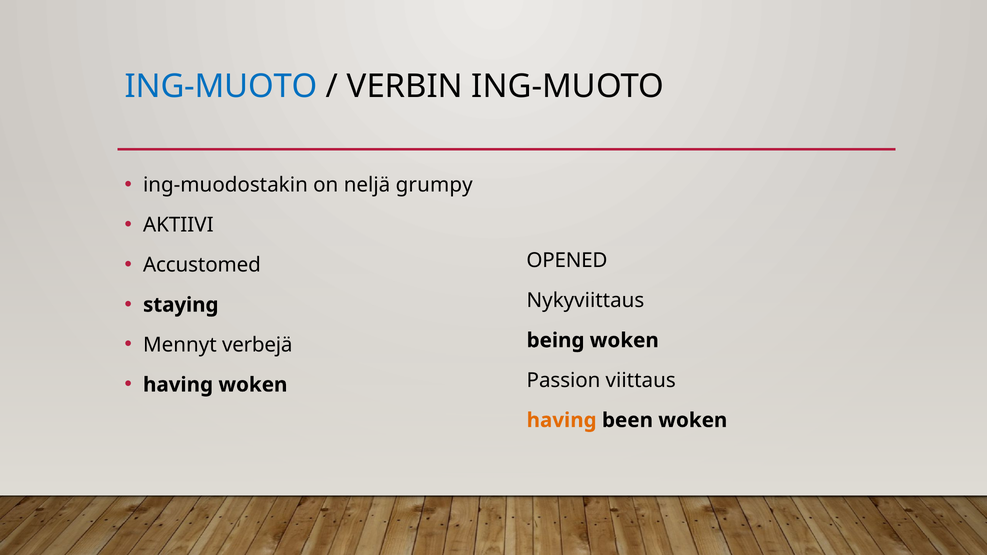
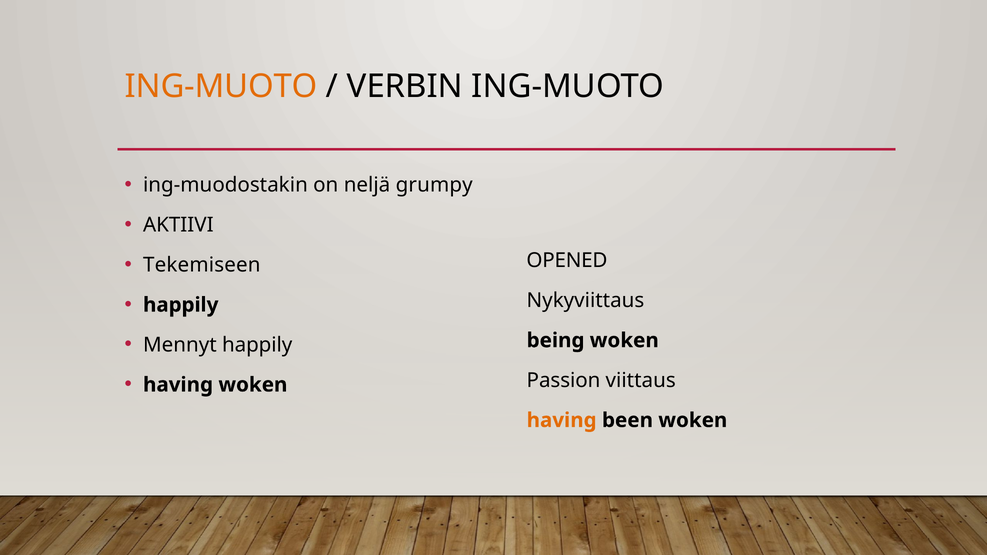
ING-MUOTO colour: blue -> orange (221, 86)
Accustomed: Accustomed -> Tekemiseen (202, 265)
staying: staying -> happily (181, 305)
Mennyt verbejä: verbejä -> happily (257, 345)
